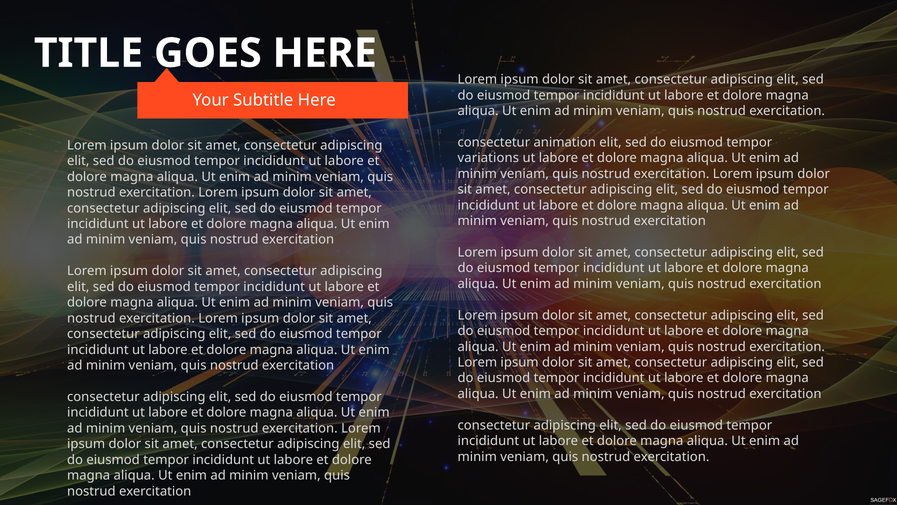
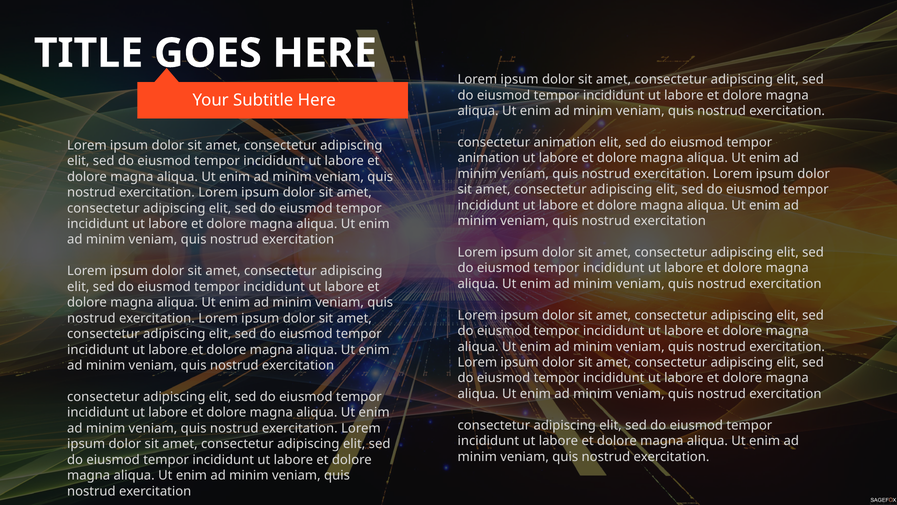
variations: variations -> animation (488, 158)
